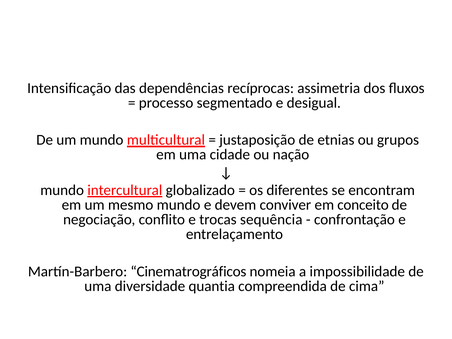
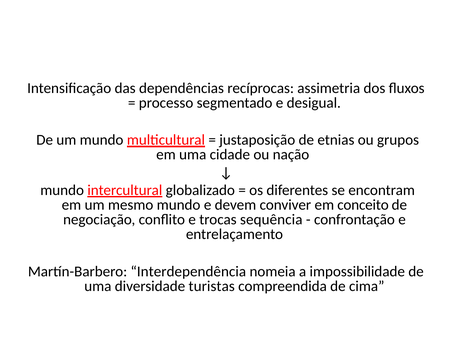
Cinematrográficos: Cinematrográficos -> Interdependência (188, 271)
quantia: quantia -> turistas (212, 286)
